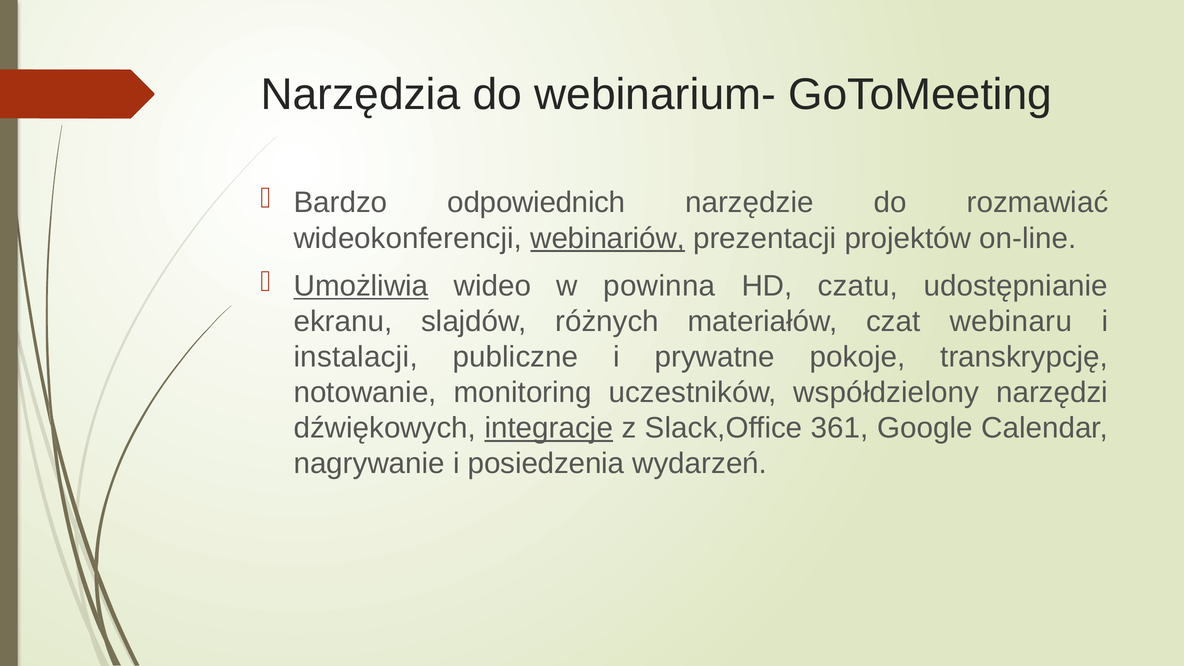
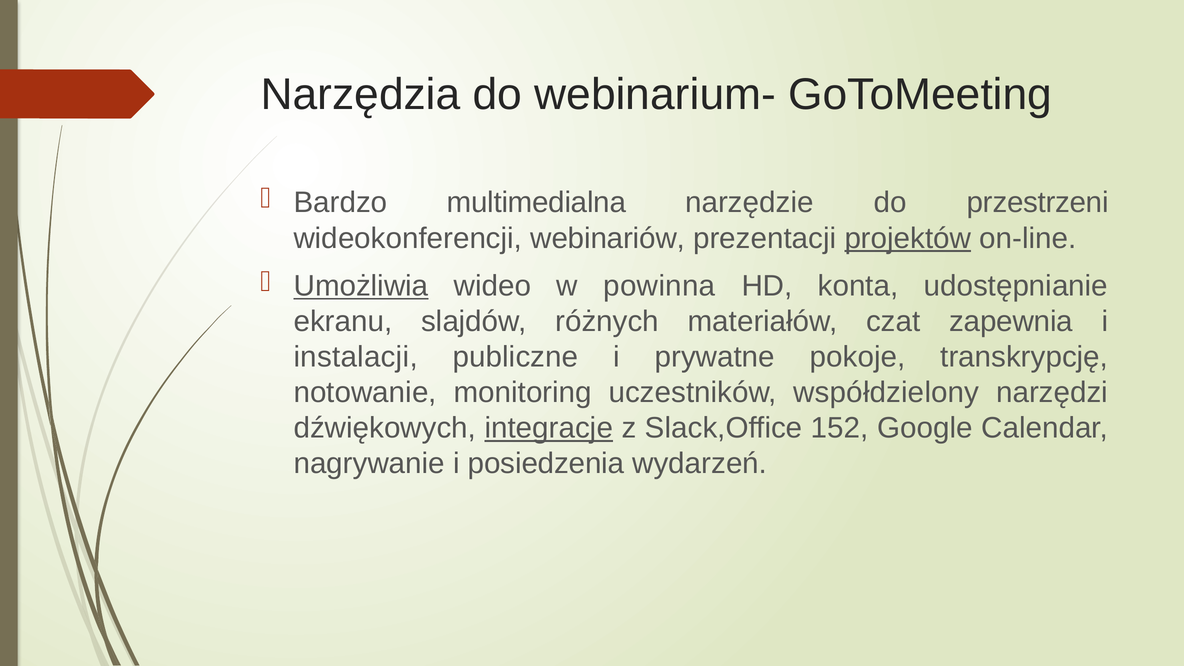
odpowiednich: odpowiednich -> multimedialna (536, 203)
rozmawiać: rozmawiać -> przestrzeni (1038, 203)
webinariów underline: present -> none (608, 238)
projektów underline: none -> present (908, 238)
czatu: czatu -> konta (858, 286)
webinaru: webinaru -> zapewnia (1011, 322)
361: 361 -> 152 (840, 428)
